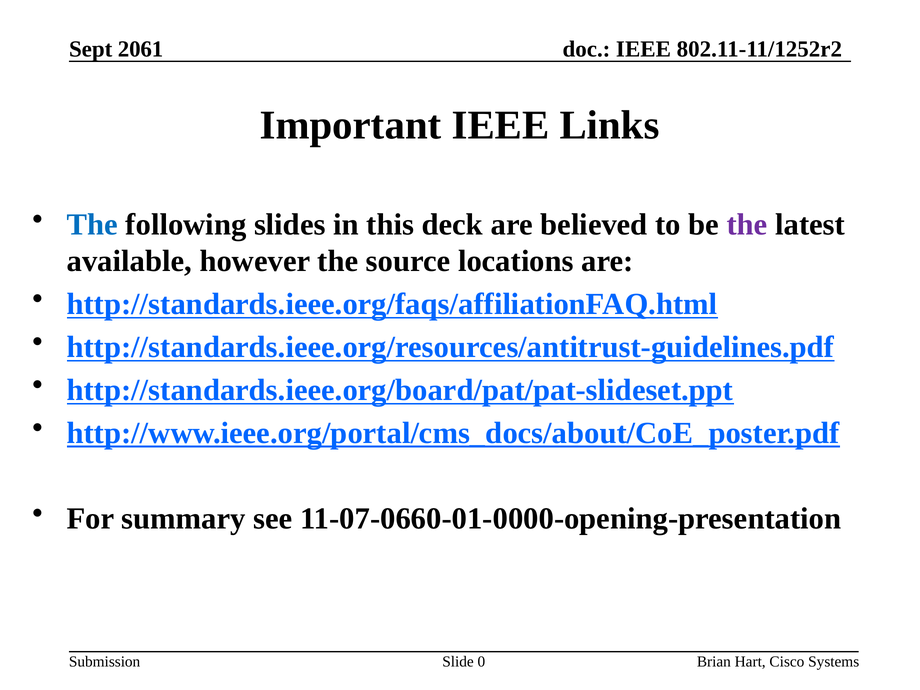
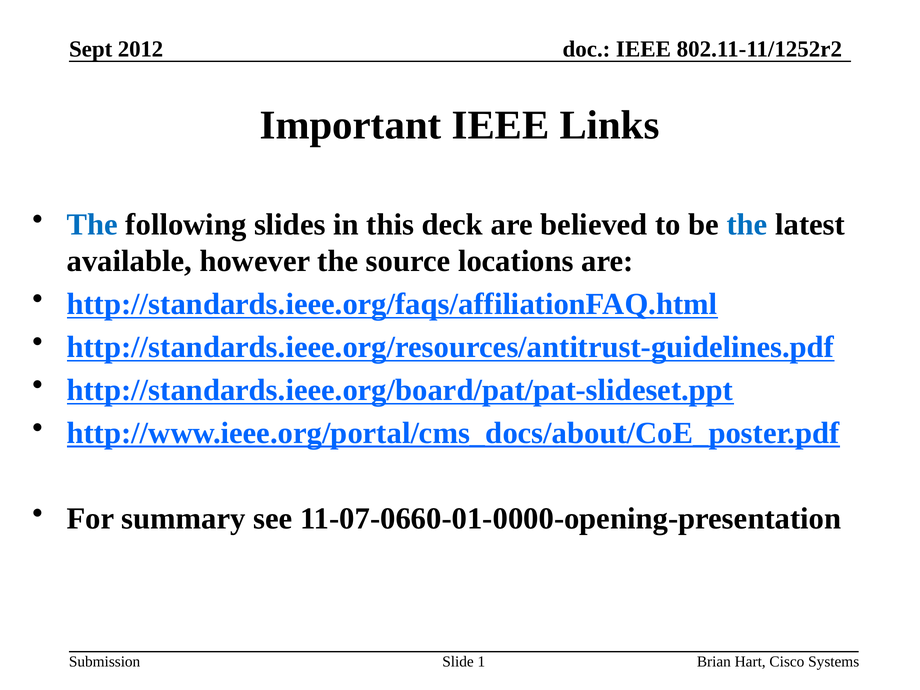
2061: 2061 -> 2012 (141, 49)
the colour: purple -> blue (747, 225)
0: 0 -> 1 (481, 662)
